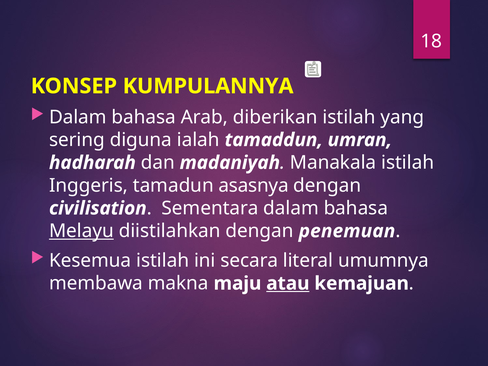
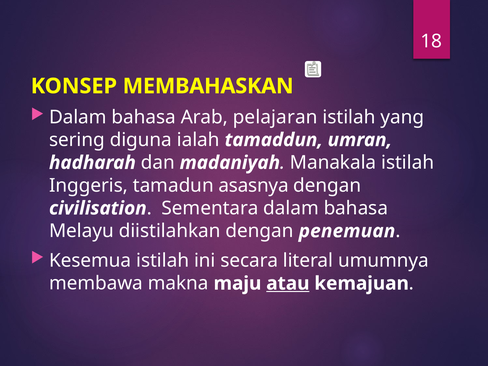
KUMPULANNYA: KUMPULANNYA -> MEMBAHASKAN (208, 86)
diberikan: diberikan -> pelajaran (275, 117)
Melayu underline: present -> none (81, 231)
